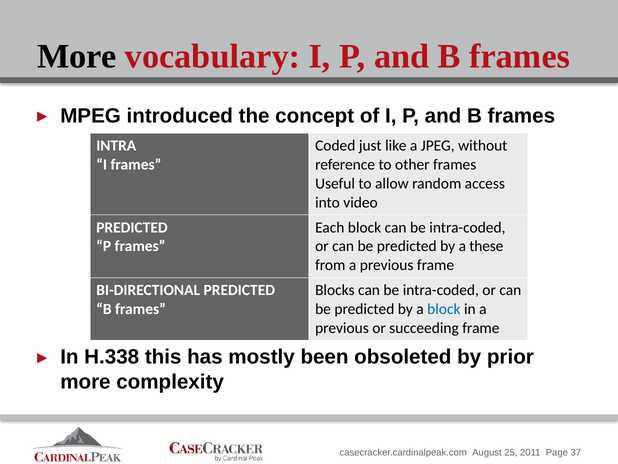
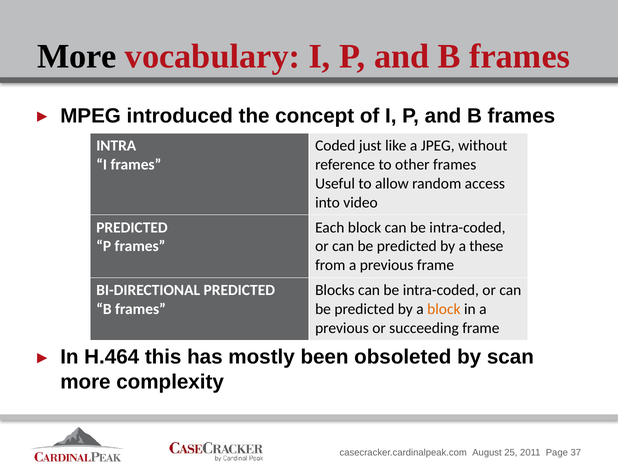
block colour: blue -> orange (444, 309)
H.338: H.338 -> H.464 (112, 357)
prior: prior -> scan (510, 357)
